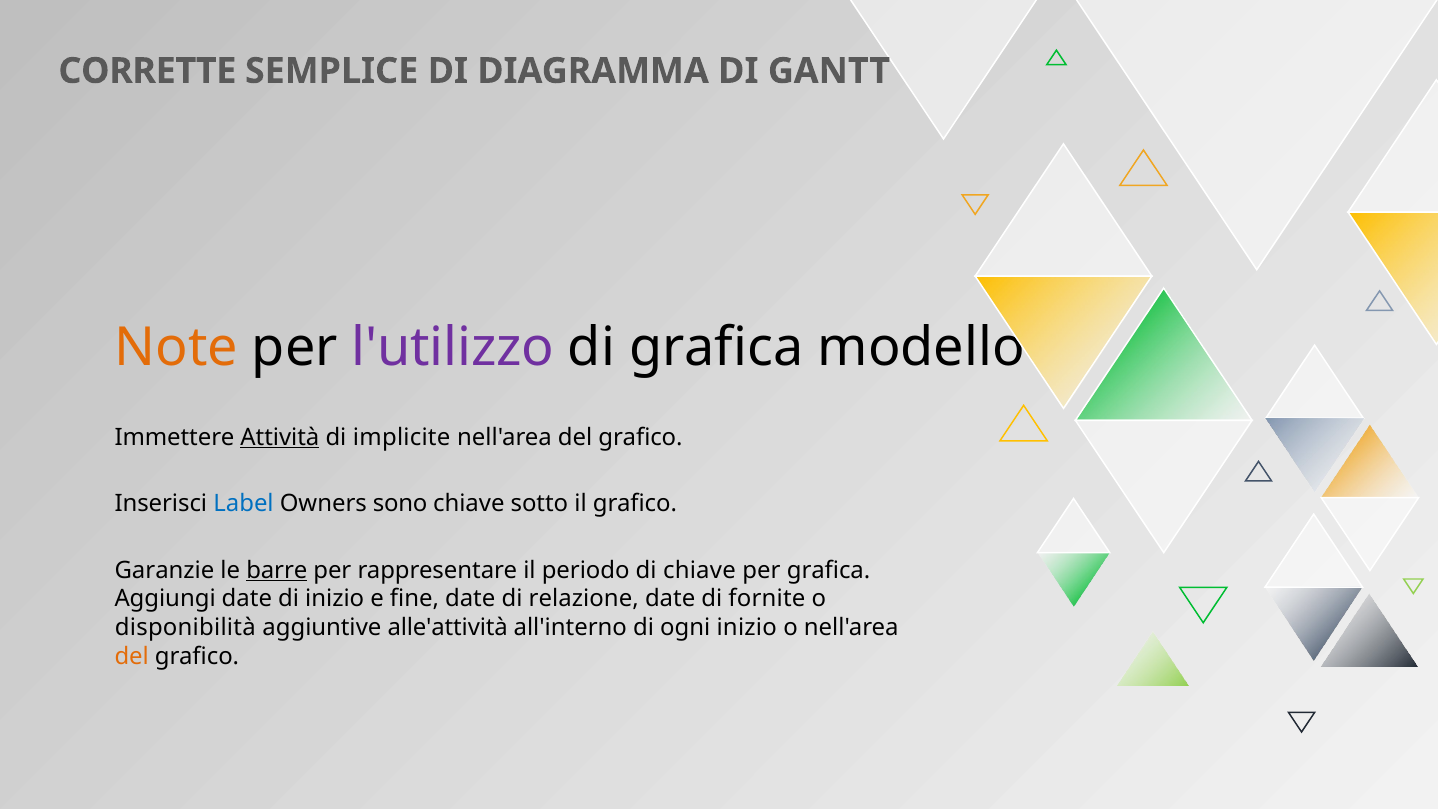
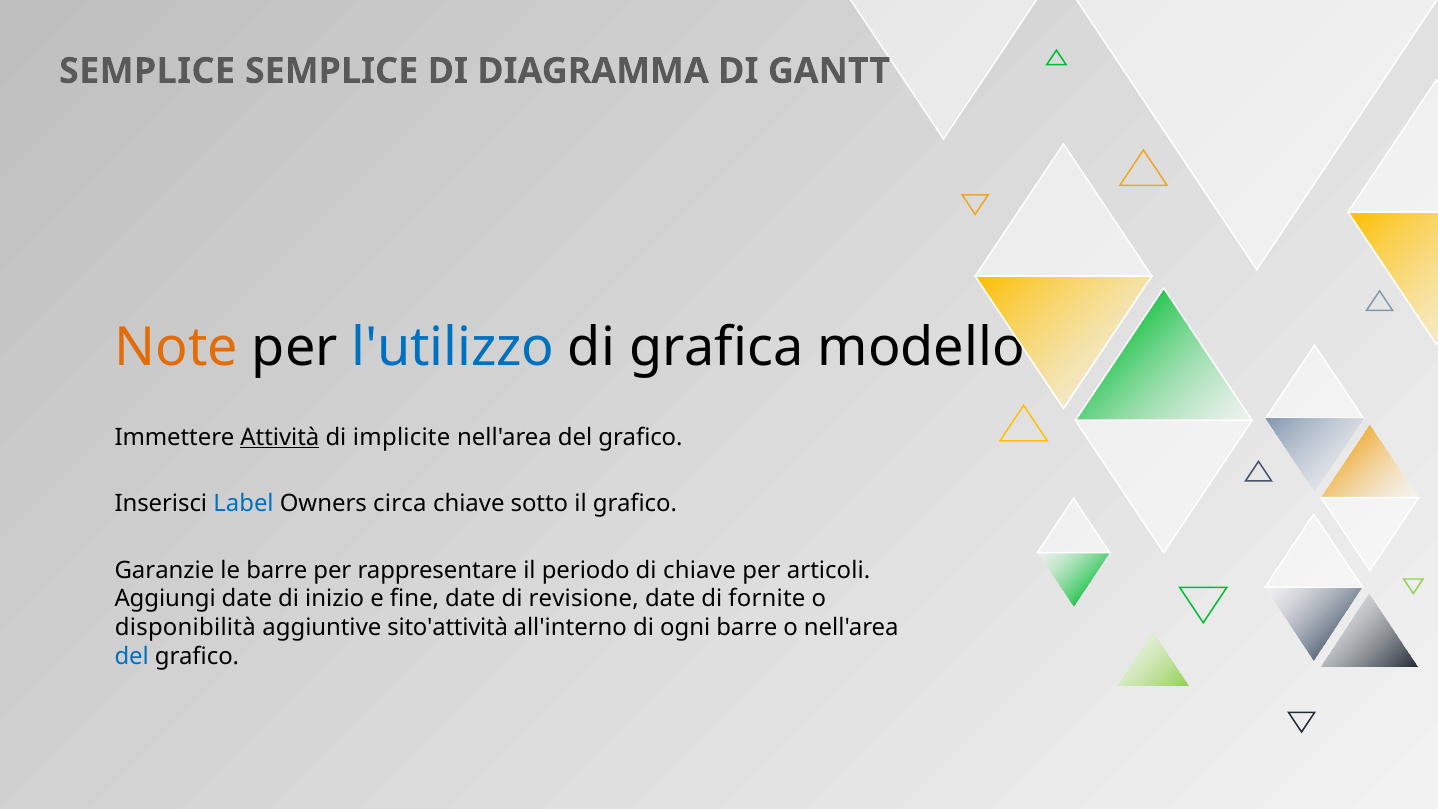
CORRETTE: CORRETTE -> SEMPLICE (147, 71)
l'utilizzo colour: purple -> blue (453, 348)
sono: sono -> circa (400, 504)
barre underline: present -> none (277, 570)
per grafica: grafica -> articoli (829, 570)
relazione: relazione -> revisione (584, 599)
alle'attività: alle'attività -> sito'attività (448, 628)
ogni inizio: inizio -> barre (747, 628)
del colour: orange -> blue (132, 656)
